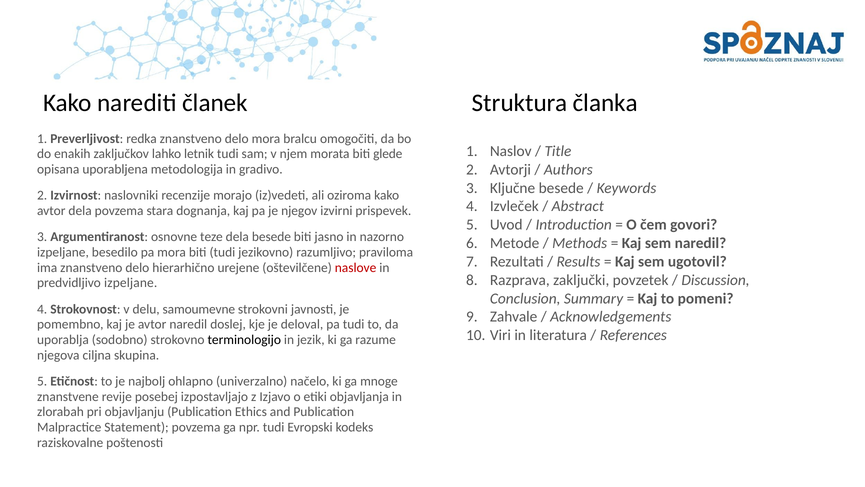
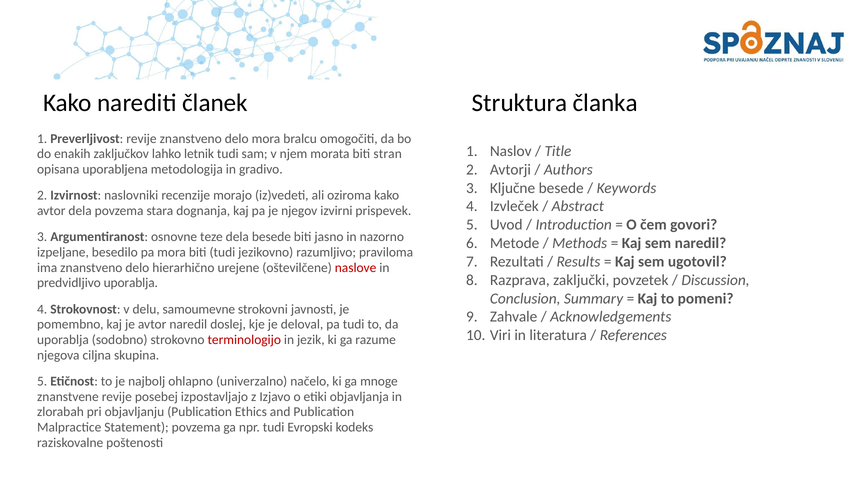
Preverljivost redka: redka -> revije (141, 139)
glede: glede -> stran (388, 154)
predvidljivo izpeljane: izpeljane -> uporablja (131, 283)
terminologijo colour: black -> red (244, 340)
